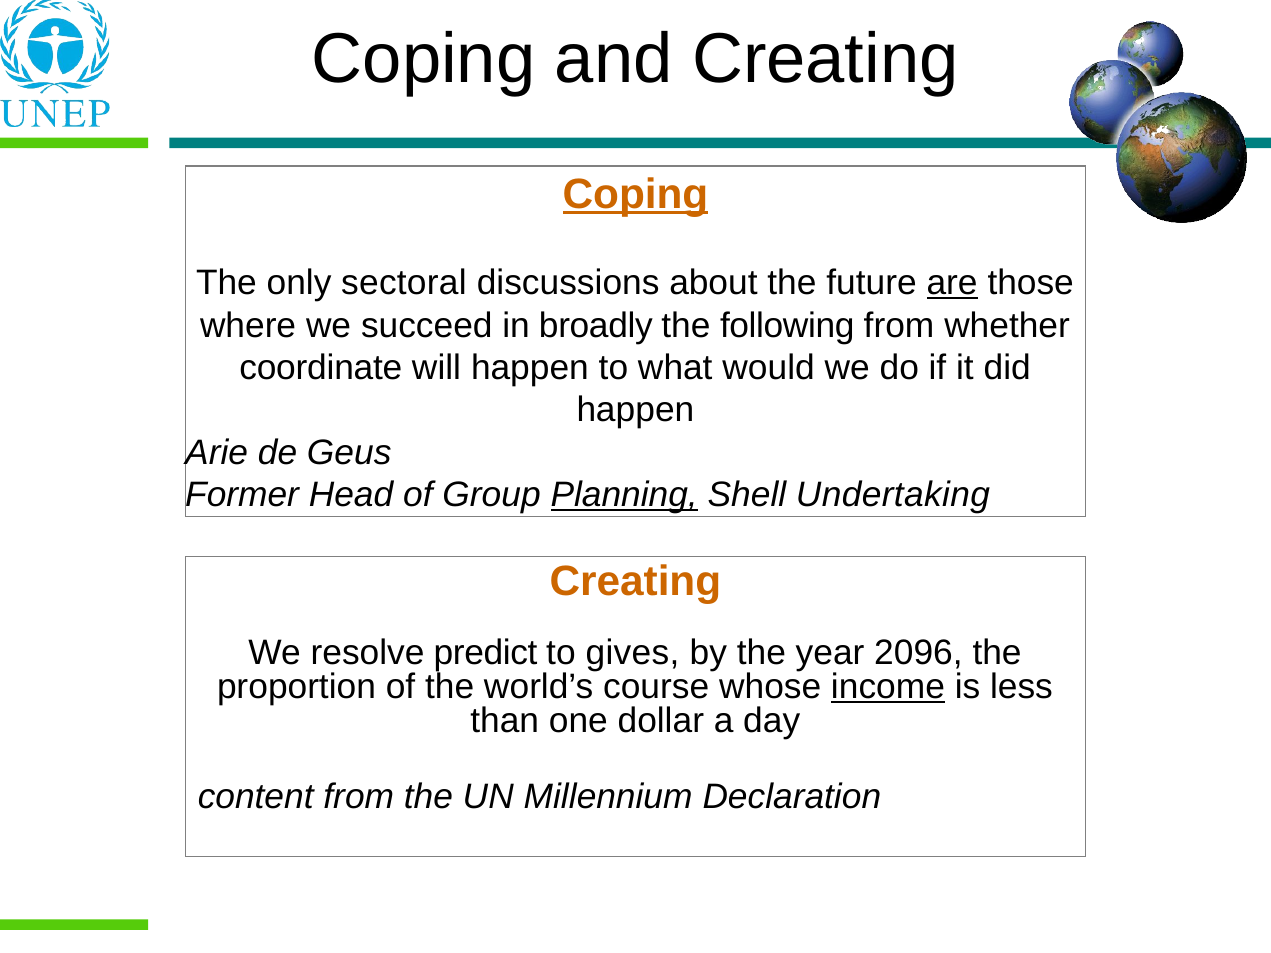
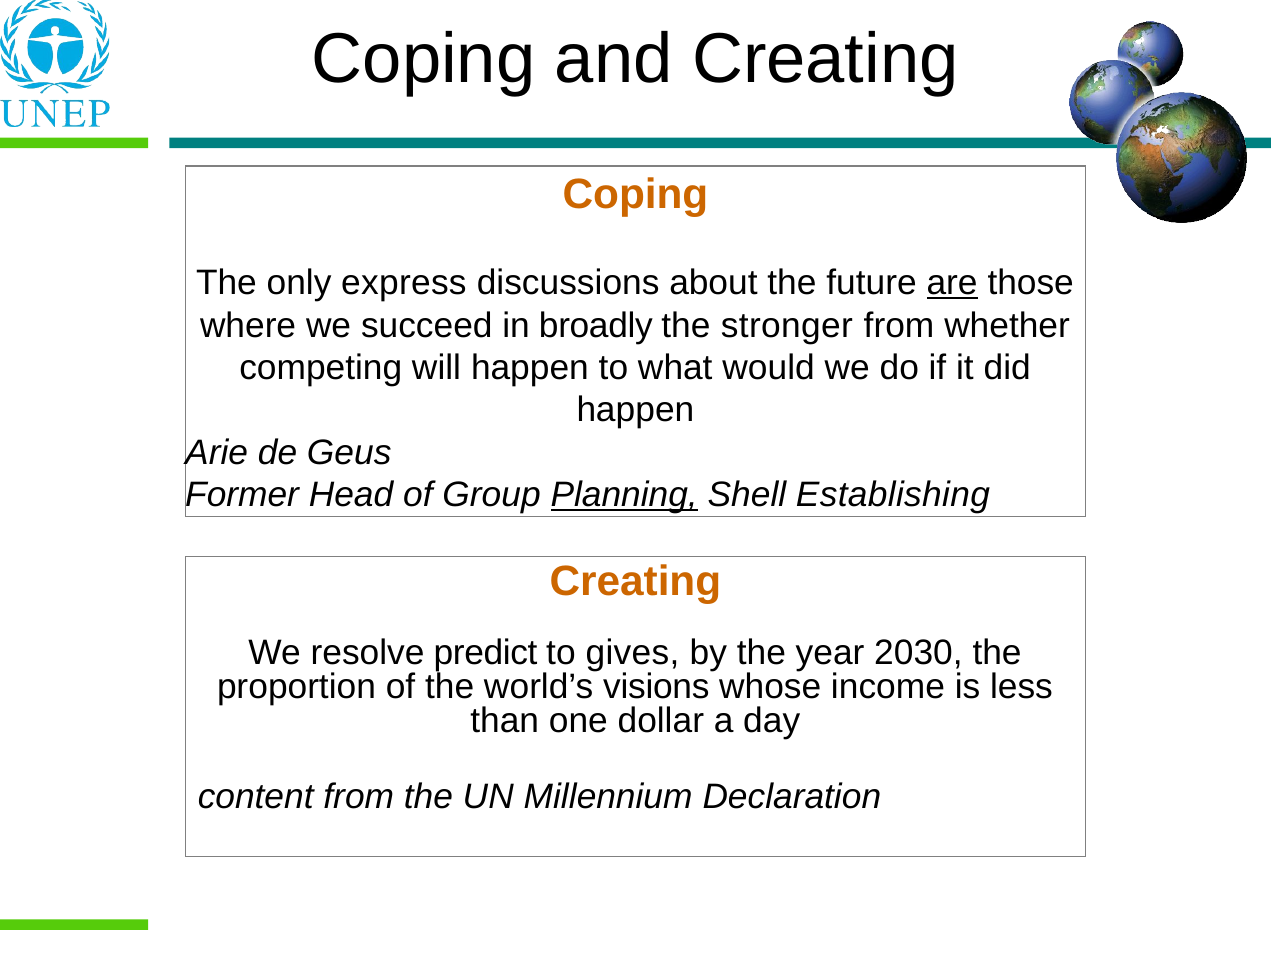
Coping underline: present -> none (635, 195)
sectoral: sectoral -> express (404, 283)
following: following -> stronger (787, 325)
coordinate: coordinate -> competing (321, 368)
Undertaking: Undertaking -> Establishing (893, 495)
2096: 2096 -> 2030 (918, 653)
course: course -> visions (656, 687)
income underline: present -> none (888, 687)
